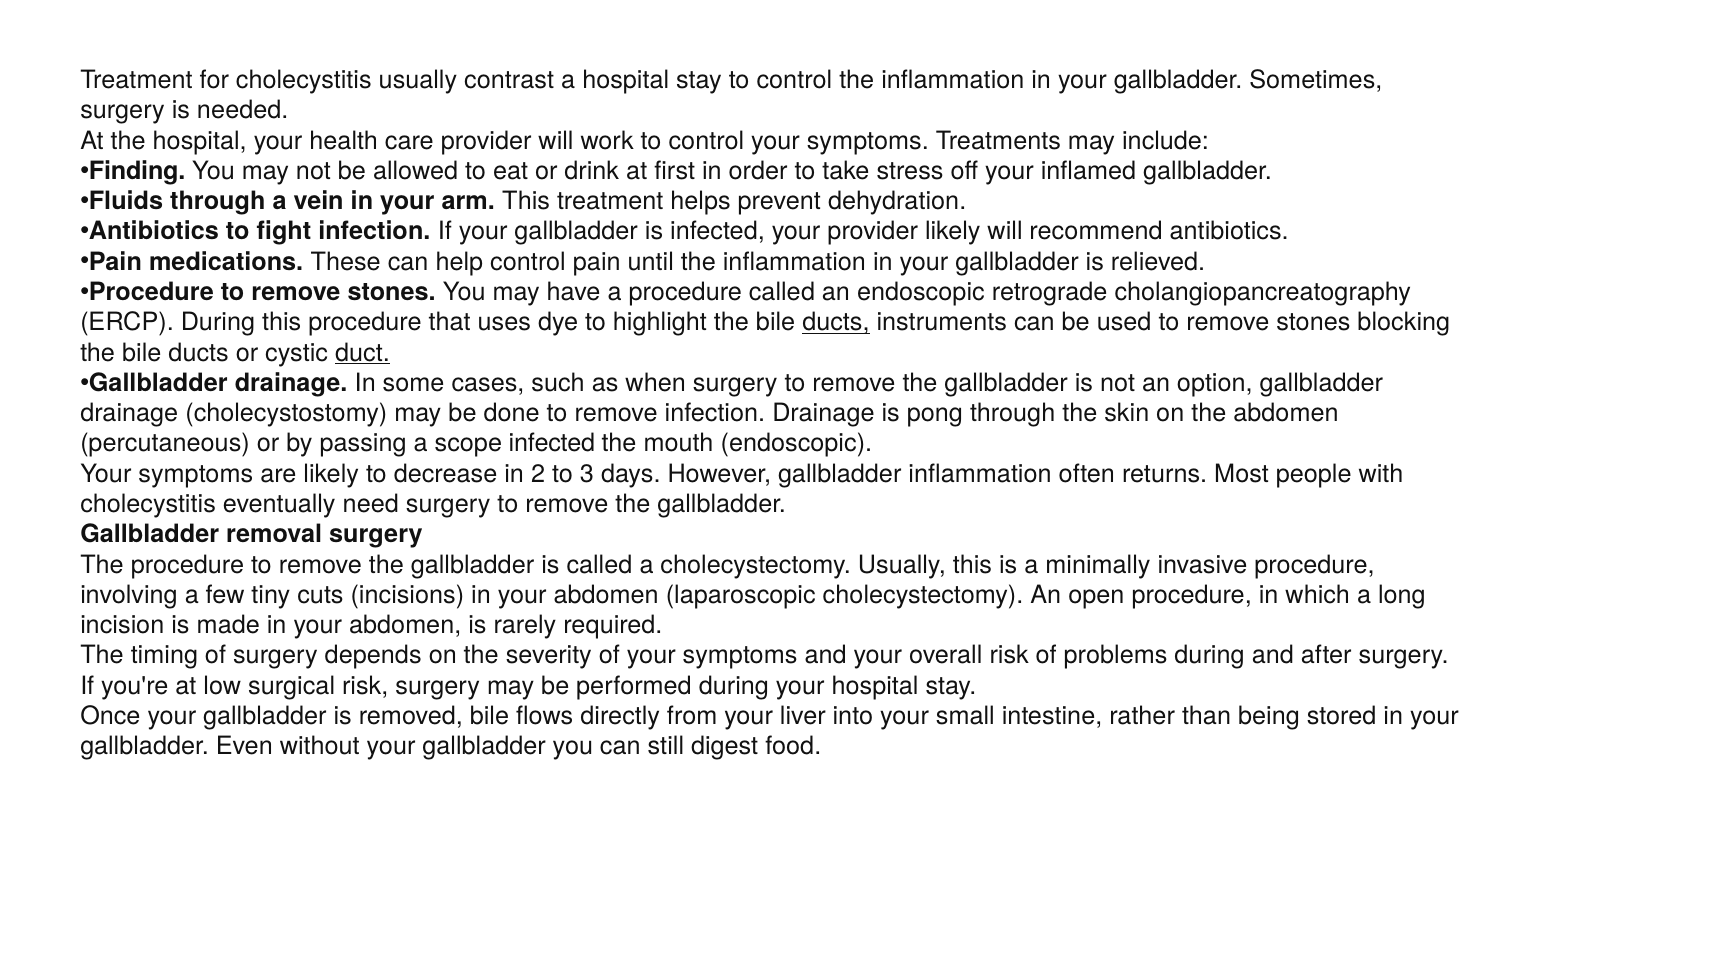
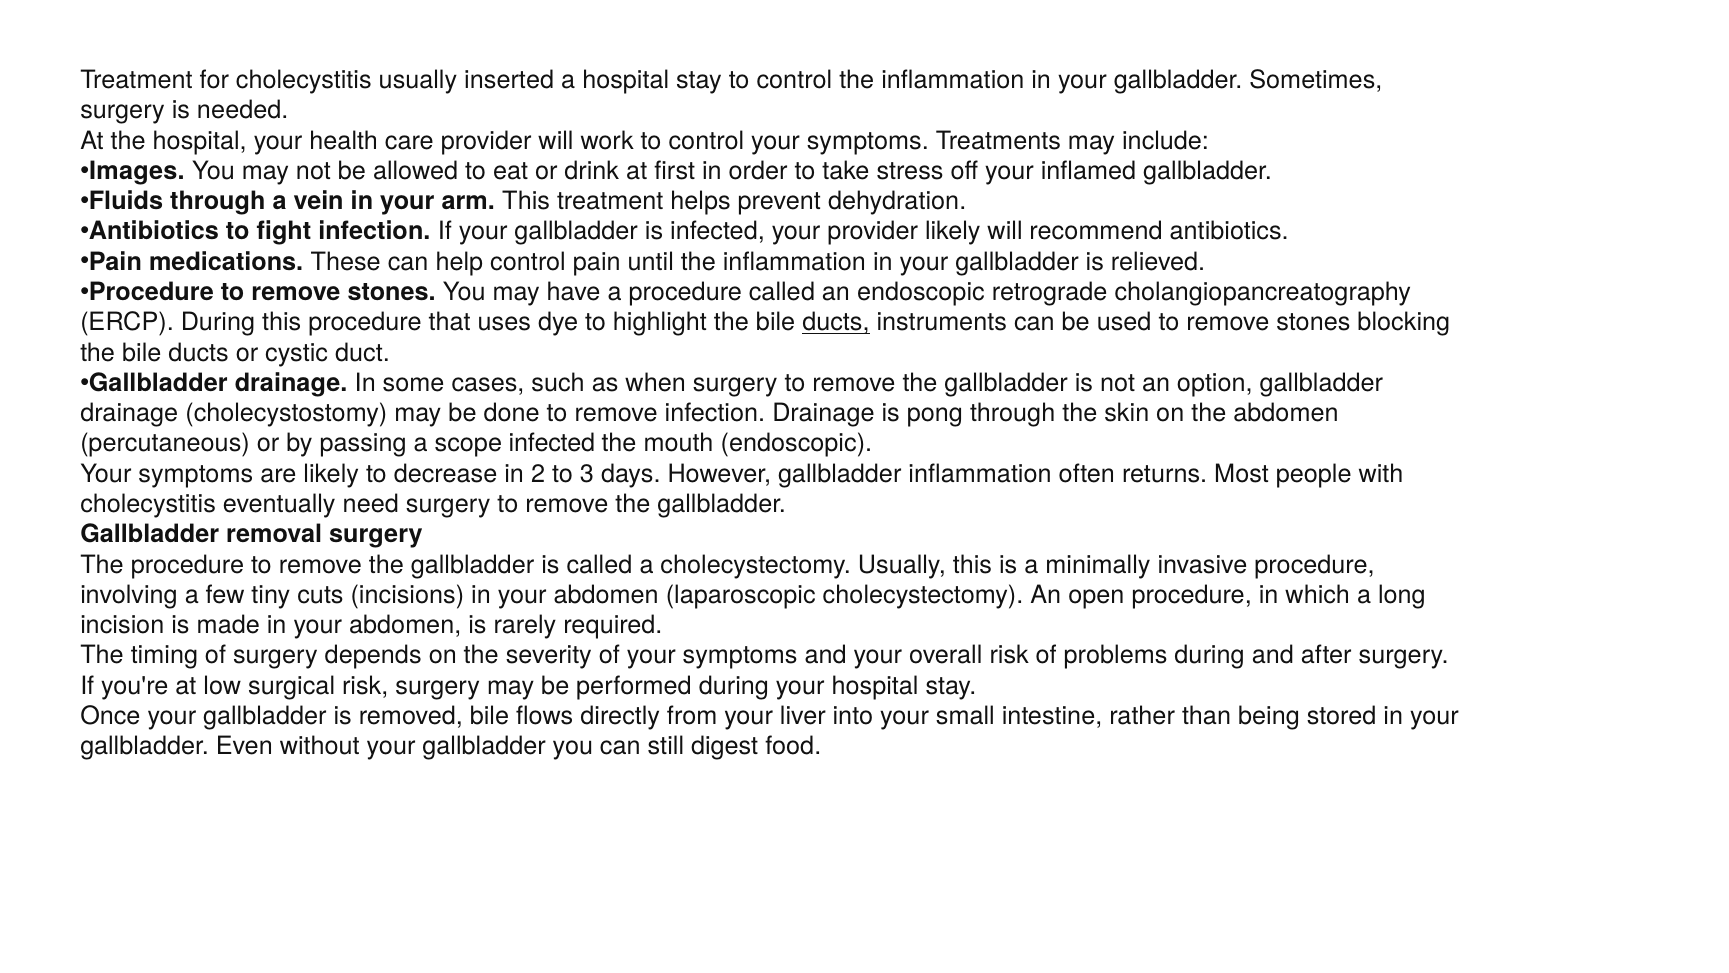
contrast: contrast -> inserted (509, 80)
Finding: Finding -> Images (137, 171)
duct underline: present -> none (362, 353)
